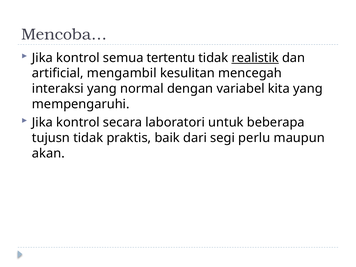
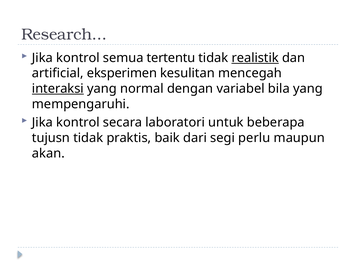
Mencoba: Mencoba -> Research (64, 34)
mengambil: mengambil -> eksperimen (122, 73)
interaksi underline: none -> present (58, 89)
kita: kita -> bila (279, 89)
